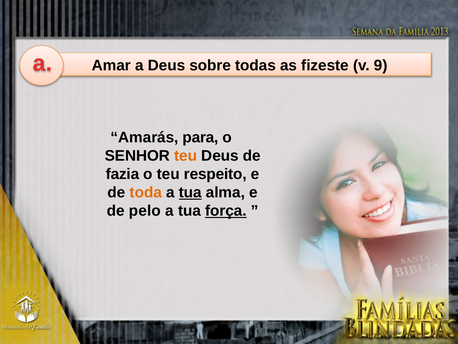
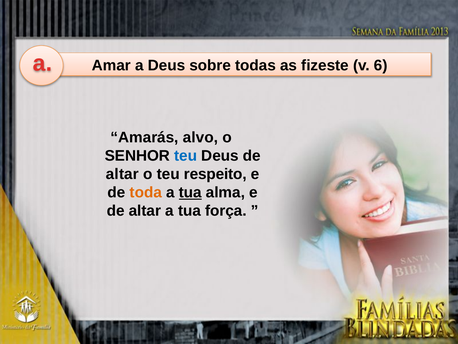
9: 9 -> 6 (381, 65)
para: para -> alvo (200, 137)
teu colour: orange -> blue (186, 156)
fazia: fazia -> altar (122, 174)
pelo: pelo -> altar (145, 211)
força underline: present -> none (226, 211)
